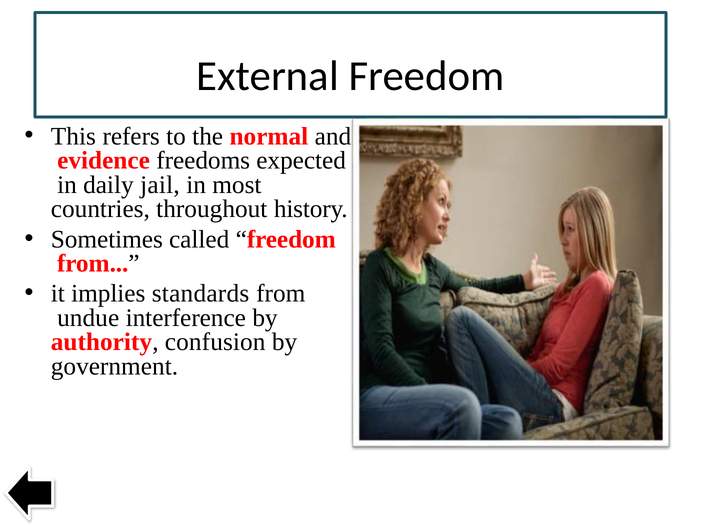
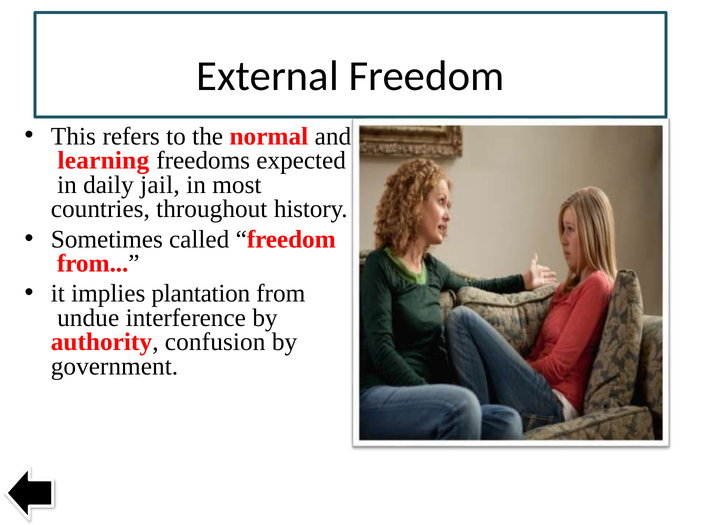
evidence: evidence -> learning (103, 161)
standards: standards -> plantation (201, 294)
